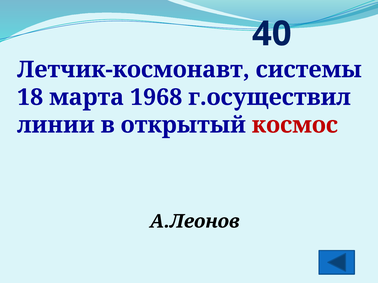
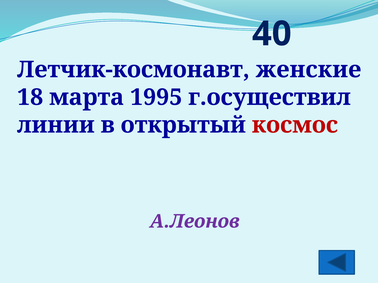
системы: системы -> женские (309, 70)
1968: 1968 -> 1995 (156, 97)
А.Леонов colour: black -> purple (195, 222)
